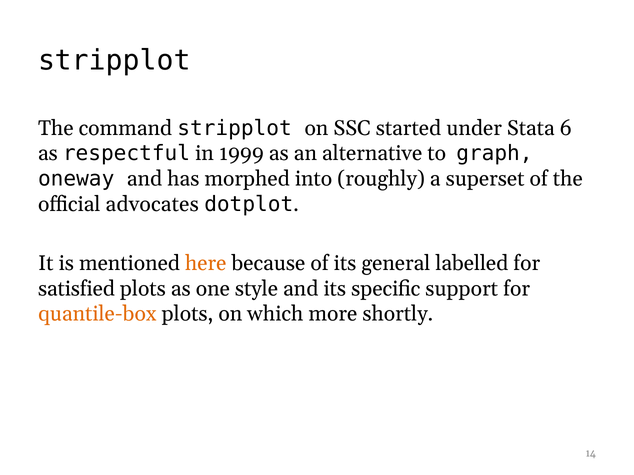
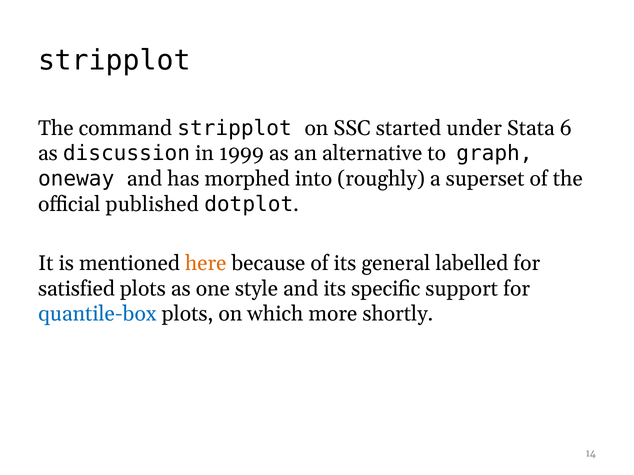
respectful: respectful -> discussion (126, 154)
advocates: advocates -> published (152, 204)
quantile-box colour: orange -> blue (97, 314)
